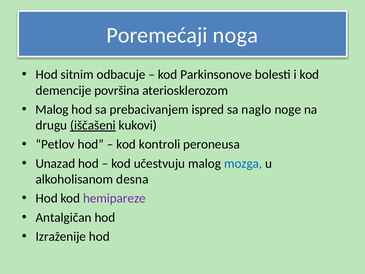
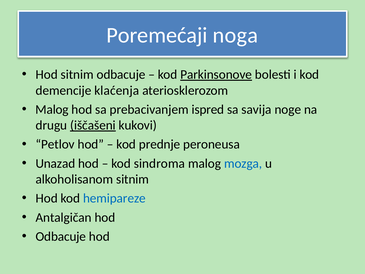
Parkinsonove underline: none -> present (216, 75)
površina: površina -> klaćenja (117, 90)
naglo: naglo -> savija (256, 109)
kontroli: kontroli -> prednje (160, 144)
učestvuju: učestvuju -> sindroma (159, 163)
alkoholisanom desna: desna -> sitnim (133, 179)
hemipareze colour: purple -> blue (114, 198)
Izraženije: Izraženije -> Odbacuje (61, 236)
